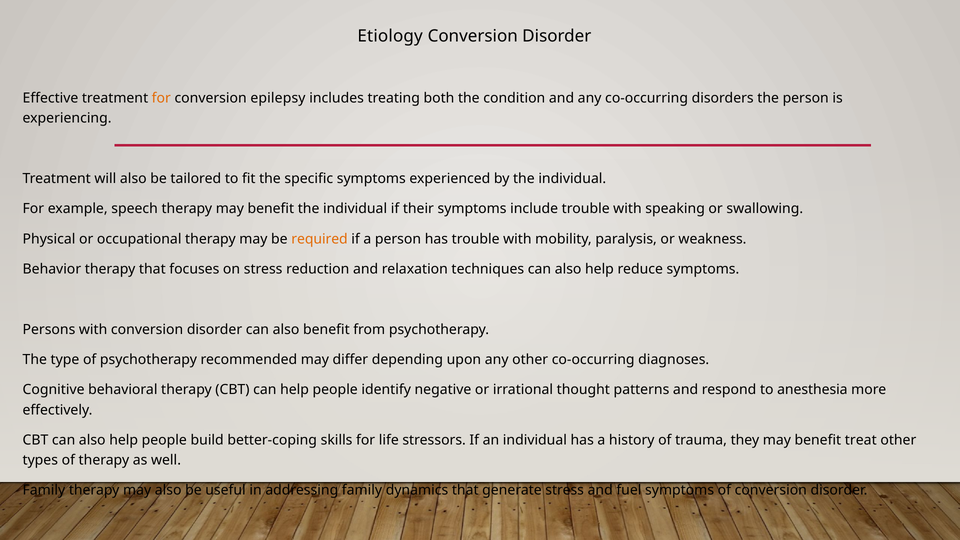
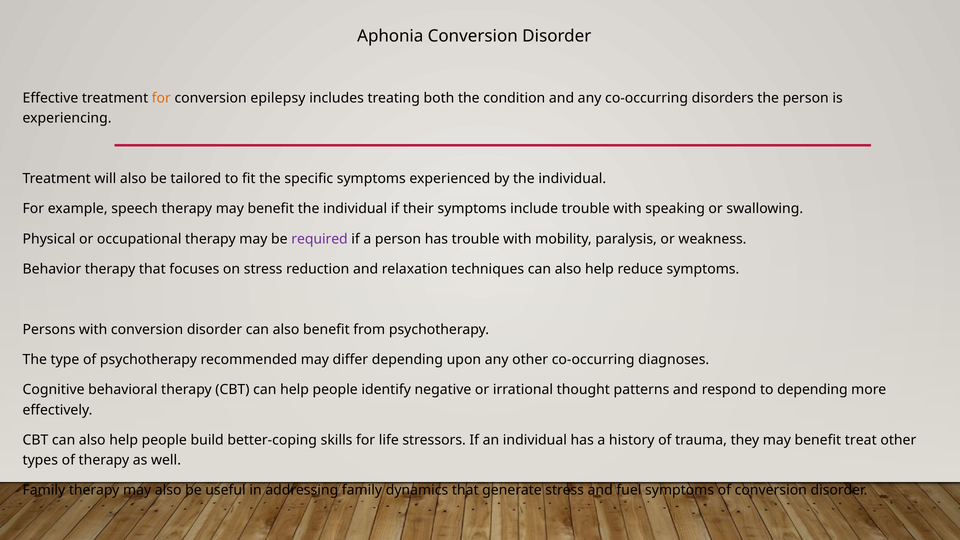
Etiology: Etiology -> Aphonia (390, 36)
required colour: orange -> purple (320, 239)
to anesthesia: anesthesia -> depending (812, 390)
